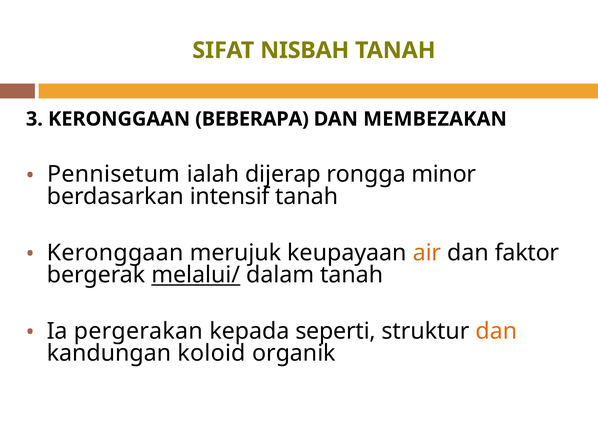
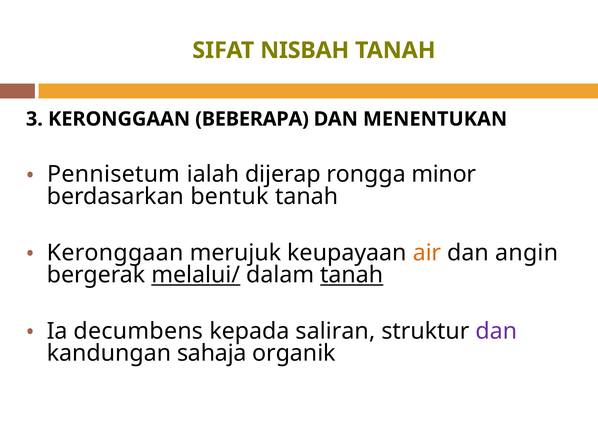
MEMBEZAKAN: MEMBEZAKAN -> MENENTUKAN (435, 119)
intensif: intensif -> bentuk (229, 197)
faktor: faktor -> angin (527, 253)
tanah underline: none -> present (352, 275)
pergerakan: pergerakan -> decumbens (138, 331)
seperti: seperti -> saliran (335, 331)
dan colour: orange -> purple (496, 331)
koloid: koloid -> sahaja (212, 354)
